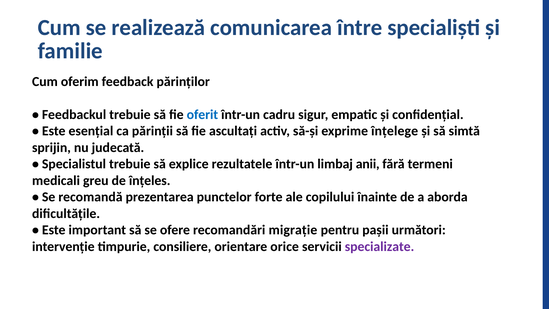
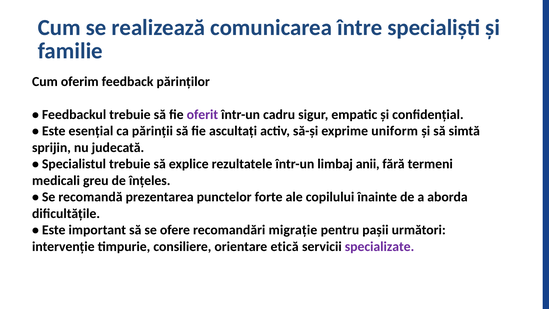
oferit colour: blue -> purple (202, 115)
înțelege: înțelege -> uniform (395, 131)
orice: orice -> etică (285, 246)
